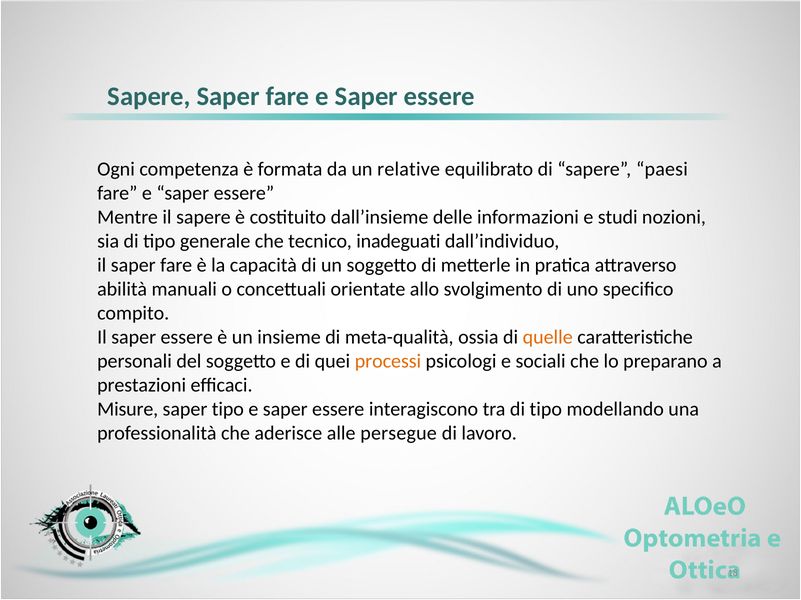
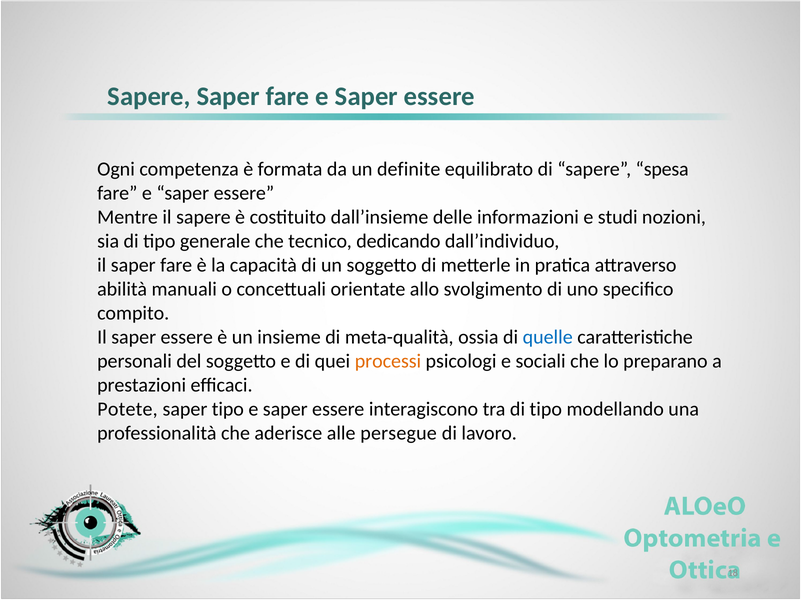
relative: relative -> definite (409, 170)
paesi: paesi -> spesa (662, 170)
inadeguati: inadeguati -> dedicando (398, 242)
quelle colour: orange -> blue (548, 338)
Misure: Misure -> Potete (128, 410)
